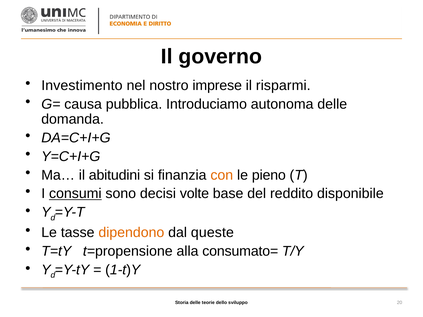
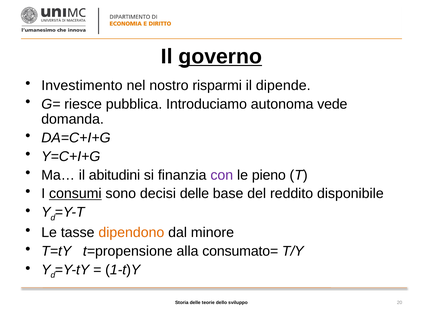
governo underline: none -> present (220, 56)
imprese: imprese -> risparmi (217, 86)
risparmi: risparmi -> dipende (283, 86)
causa: causa -> riesce (83, 104)
autonoma delle: delle -> vede (332, 104)
con colour: orange -> purple (222, 175)
decisi volte: volte -> delle (194, 194)
queste: queste -> minore (212, 233)
